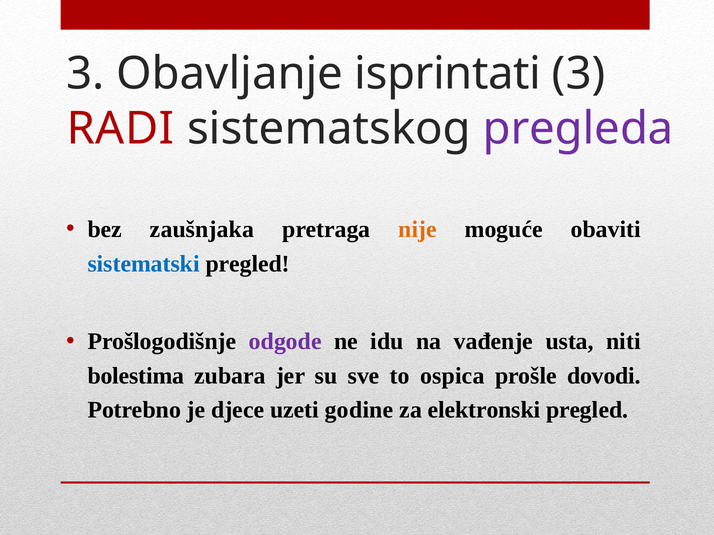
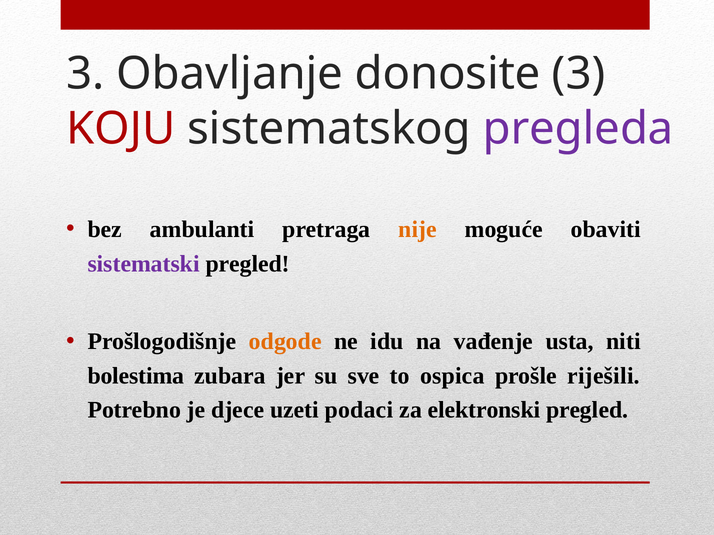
isprintati: isprintati -> donosite (448, 74)
RADI: RADI -> KOJU (121, 129)
zaušnjaka: zaušnjaka -> ambulanti (202, 230)
sistematski colour: blue -> purple (144, 264)
odgode colour: purple -> orange (285, 342)
dovodi: dovodi -> riješili (604, 376)
godine: godine -> podaci (359, 410)
